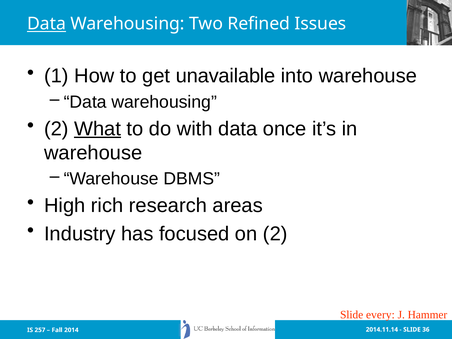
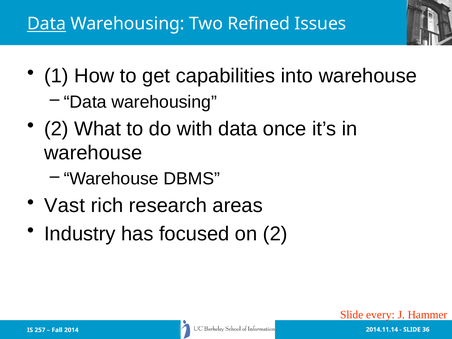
unavailable: unavailable -> capabilities (225, 76)
What underline: present -> none (98, 129)
High: High -> Vast (65, 206)
